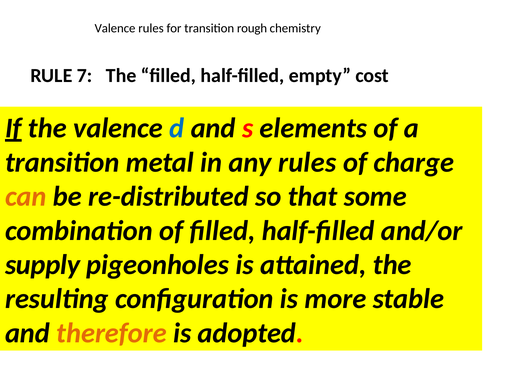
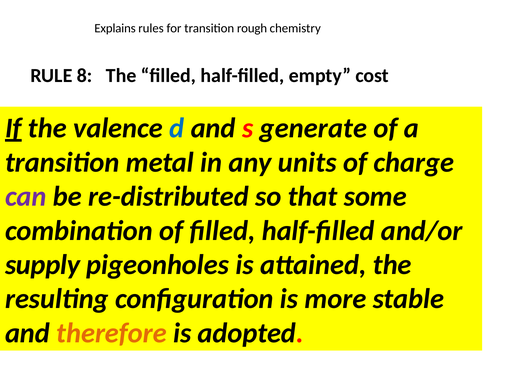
Valence: Valence -> Explains (115, 28)
7: 7 -> 8 (85, 76)
elements: elements -> generate (313, 128)
any rules: rules -> units (307, 162)
can colour: orange -> purple (26, 197)
